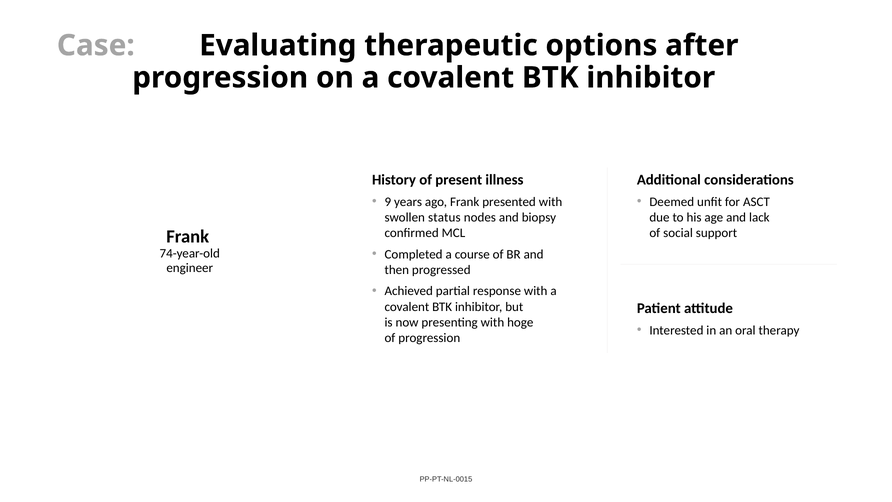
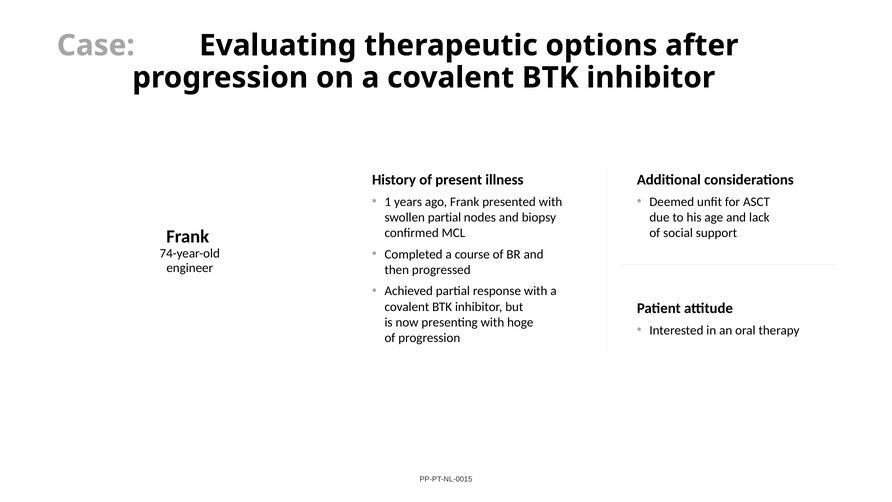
9: 9 -> 1 (388, 202)
swollen status: status -> partial (444, 217)
